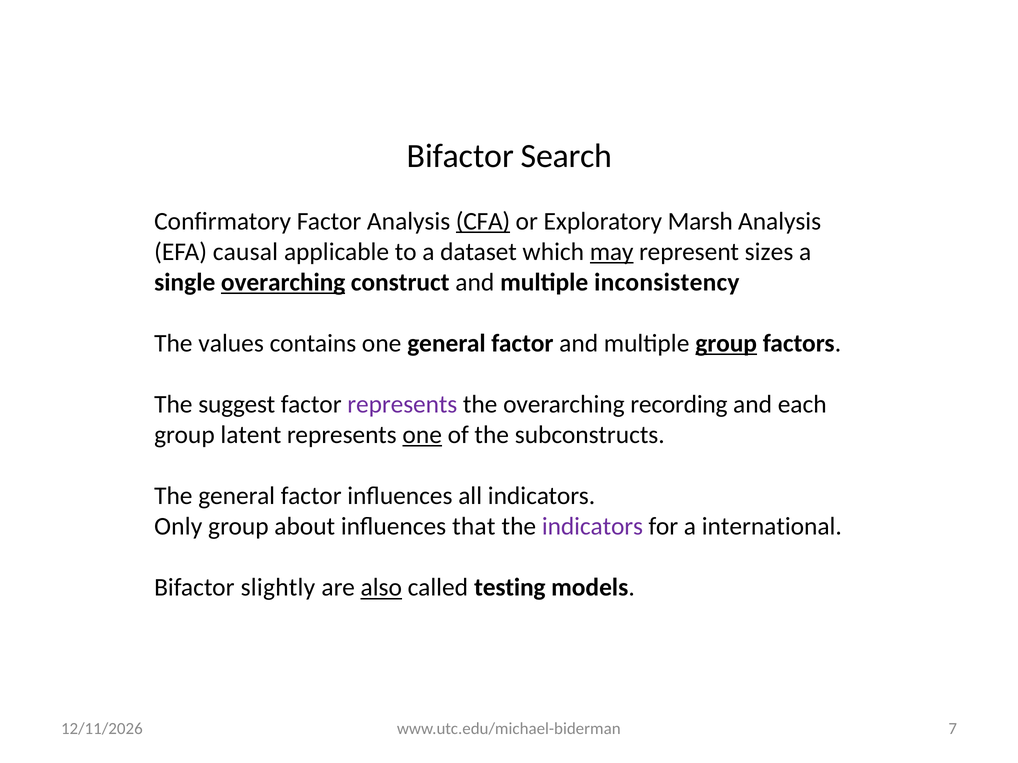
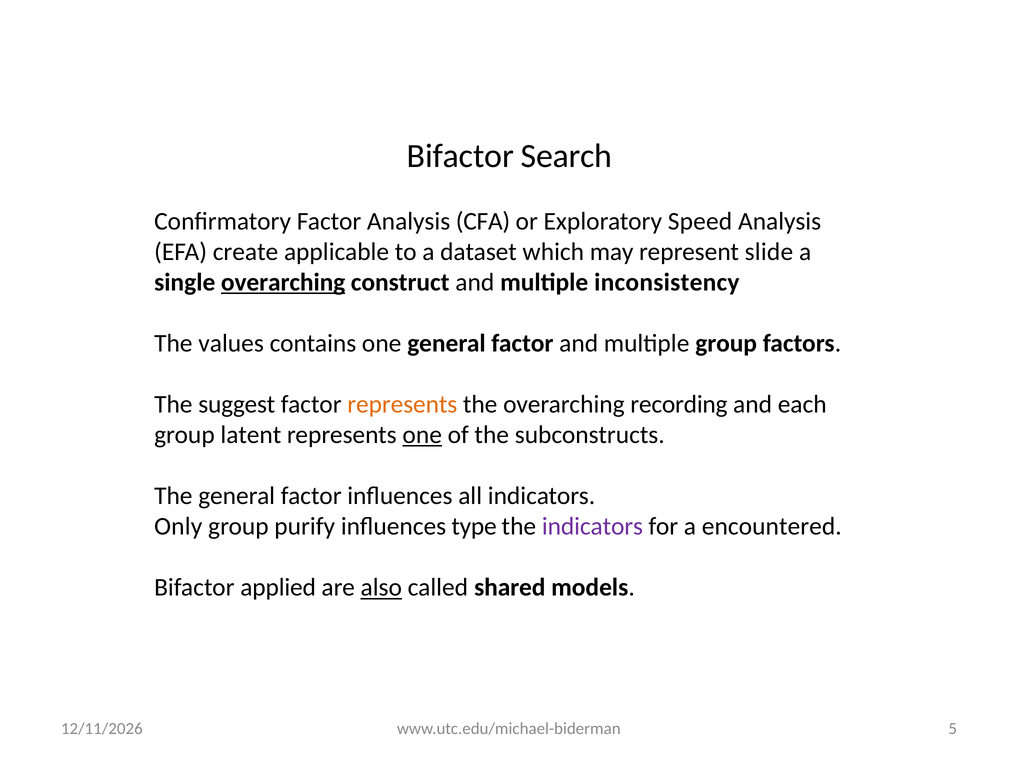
CFA underline: present -> none (483, 221)
Marsh: Marsh -> Speed (700, 221)
causal: causal -> create (246, 252)
may underline: present -> none (612, 252)
sizes: sizes -> slide (769, 252)
group underline: present -> none (726, 344)
represents colour: purple -> orange (402, 405)
about: about -> purify (305, 527)
that: that -> type (474, 527)
international: international -> encountered (772, 527)
slightly: slightly -> applied (278, 588)
testing: testing -> shared (510, 588)
7: 7 -> 5 (953, 729)
